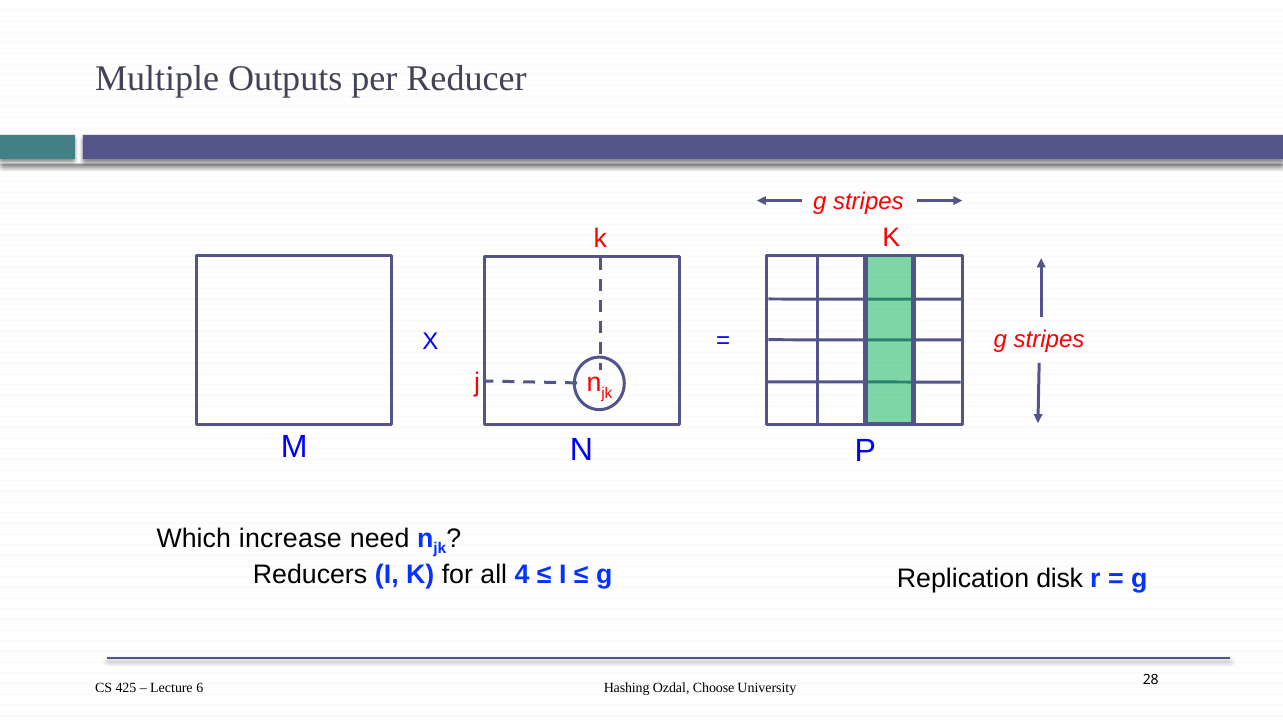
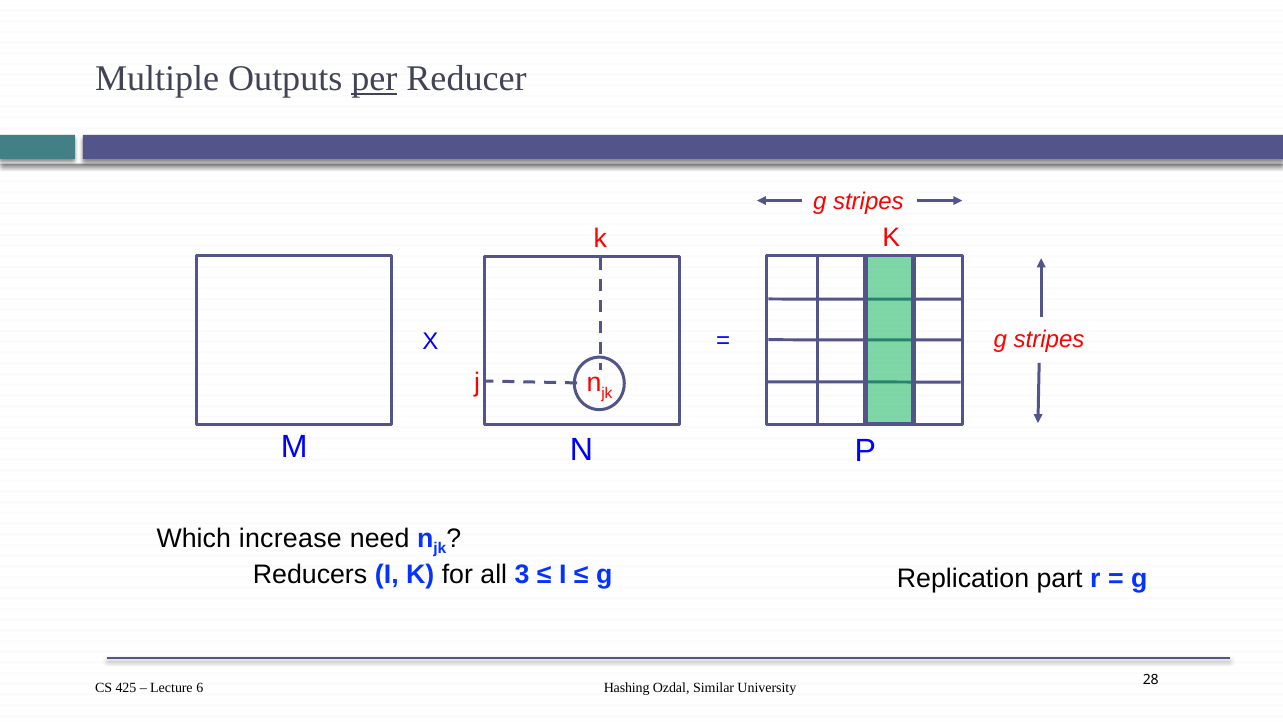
per underline: none -> present (374, 79)
4: 4 -> 3 (522, 574)
disk: disk -> part (1060, 579)
Choose: Choose -> Similar (714, 688)
